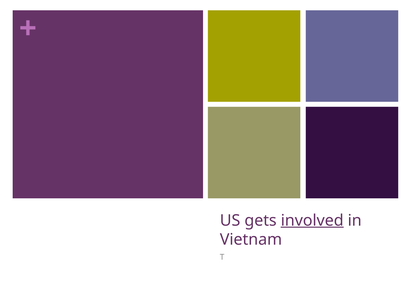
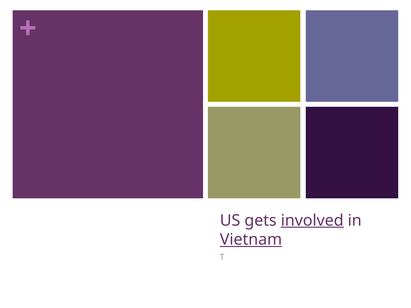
Vietnam underline: none -> present (251, 240)
